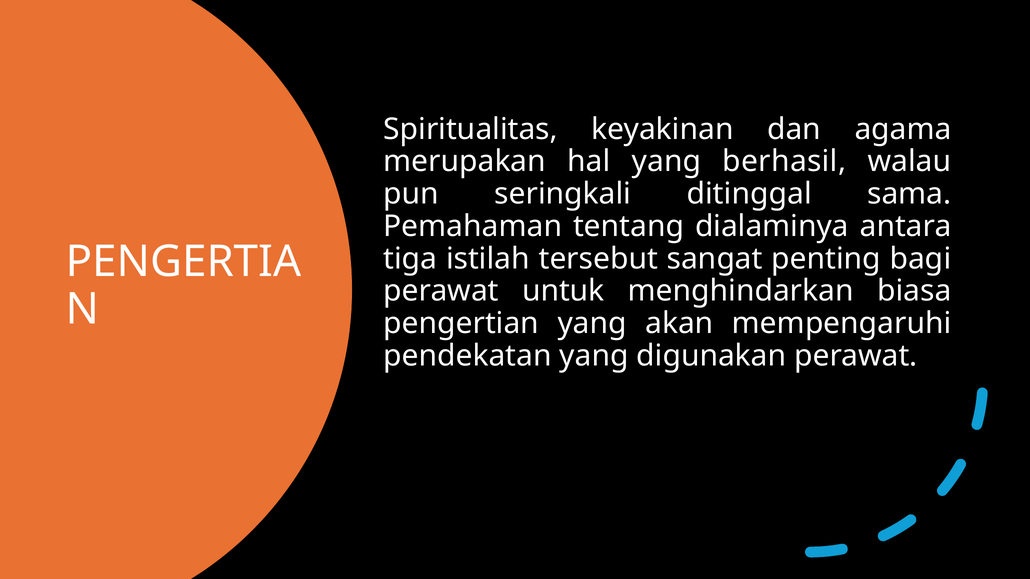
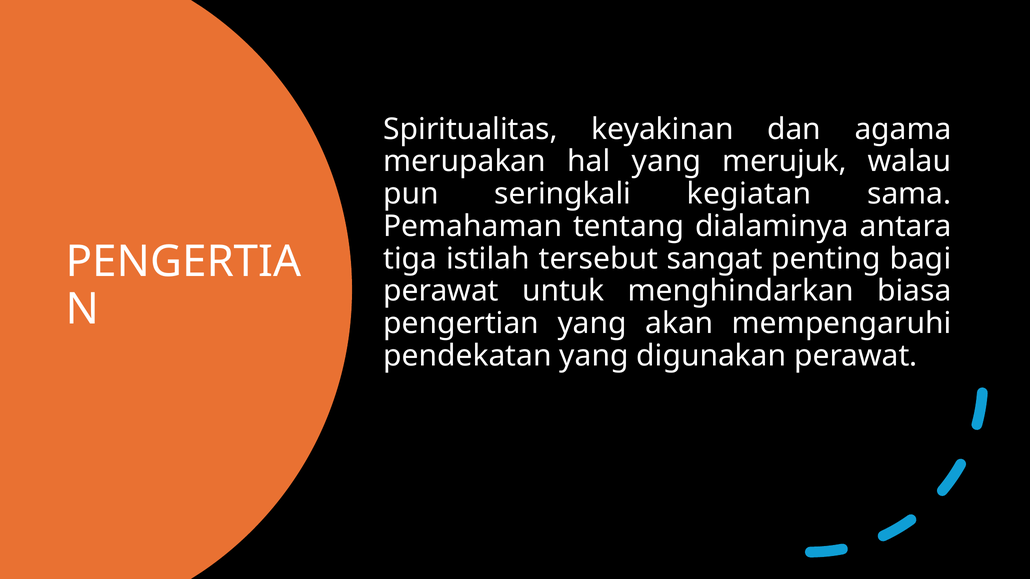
berhasil: berhasil -> merujuk (785, 162)
ditinggal: ditinggal -> kegiatan (749, 194)
